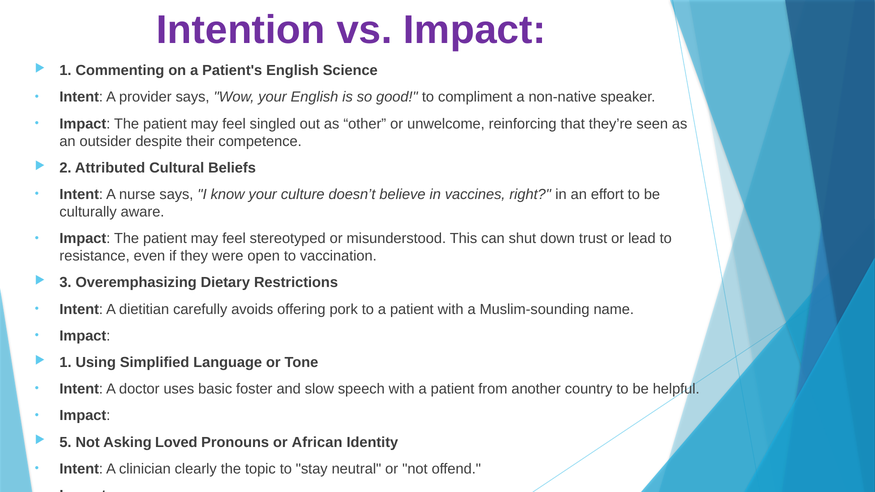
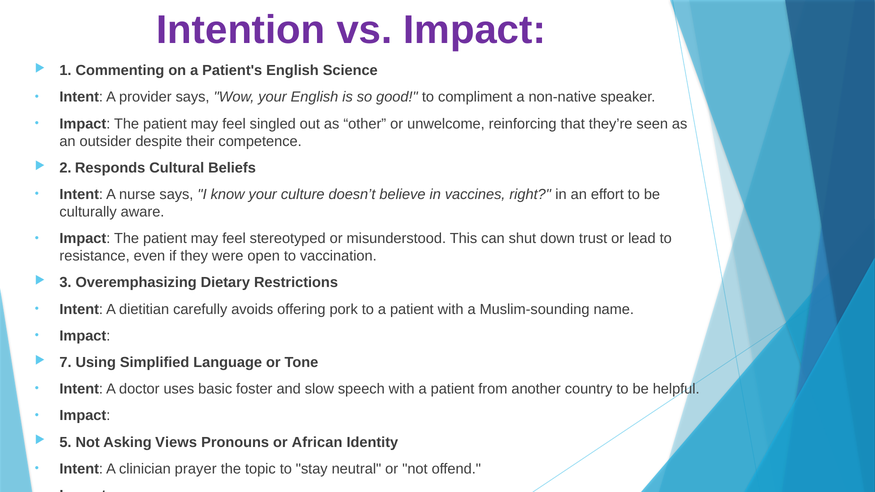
Attributed: Attributed -> Responds (110, 168)
1: 1 -> 7 (66, 363)
Loved: Loved -> Views (176, 442)
clearly: clearly -> prayer (196, 469)
